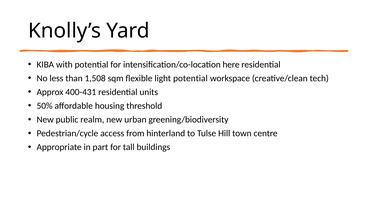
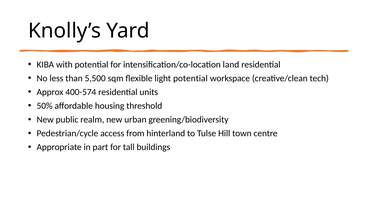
here: here -> land (231, 65)
1,508: 1,508 -> 5,500 (95, 78)
400-431: 400-431 -> 400-574 (81, 92)
